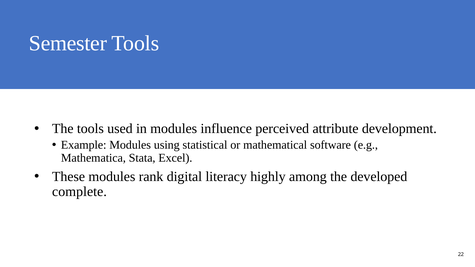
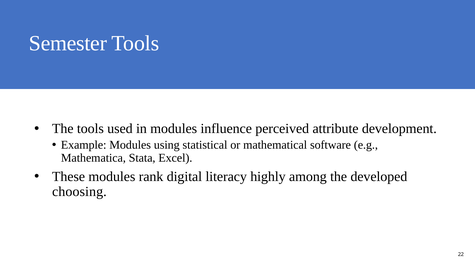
complete: complete -> choosing (79, 192)
